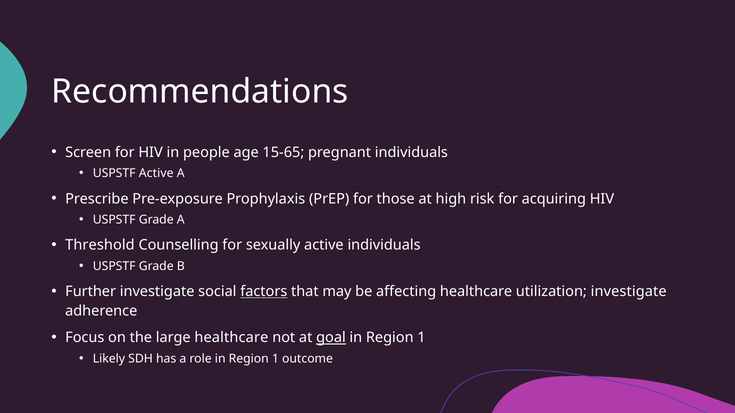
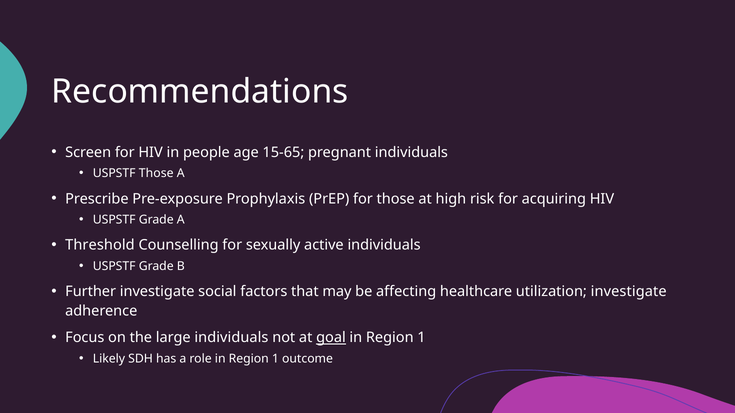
USPSTF Active: Active -> Those (156, 174)
factors underline: present -> none (264, 292)
large healthcare: healthcare -> individuals (231, 338)
